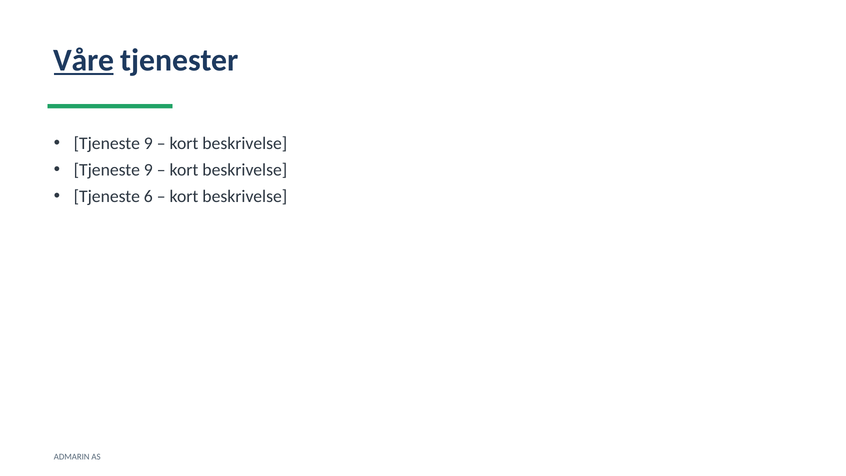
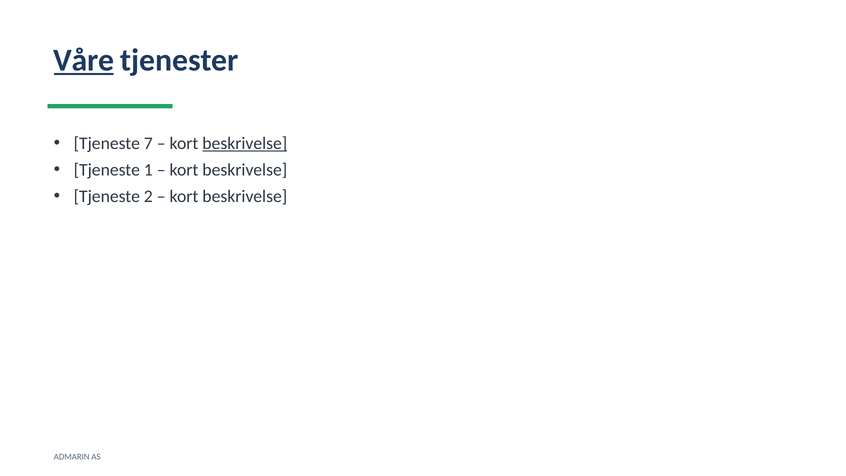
9: 9 -> 7 (148, 143)
beskrivelse underline: none -> present (245, 143)
9: 9 -> 1 (148, 170)
6: 6 -> 2 (148, 196)
